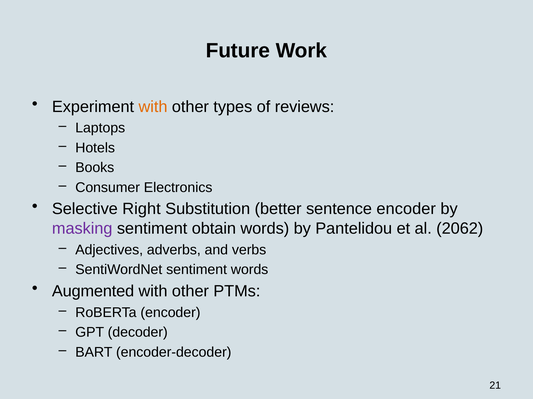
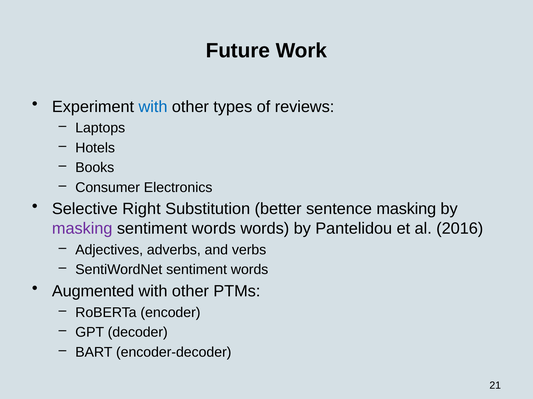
with colour: orange -> blue (153, 107)
sentence encoder: encoder -> masking (406, 209)
obtain: obtain -> words (214, 229)
2062: 2062 -> 2016 (460, 229)
